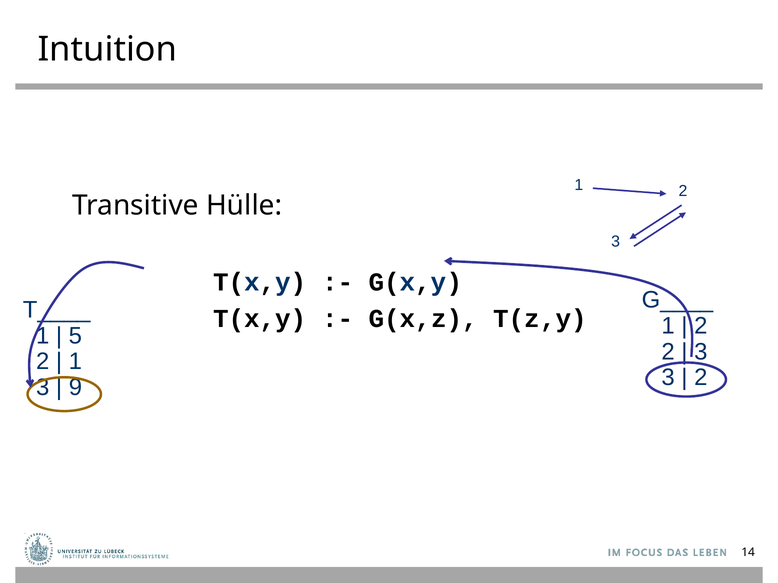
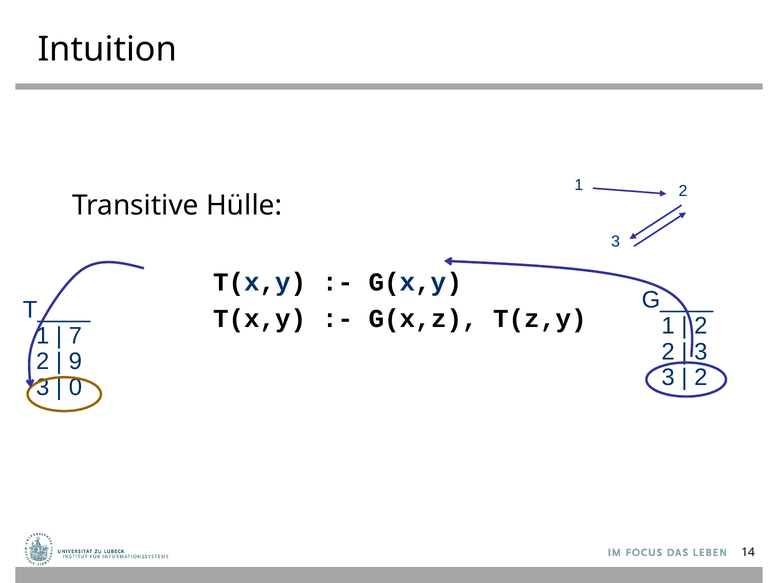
5: 5 -> 7 (75, 336)
1: 1 -> 9 (75, 362)
9: 9 -> 0 (75, 388)
